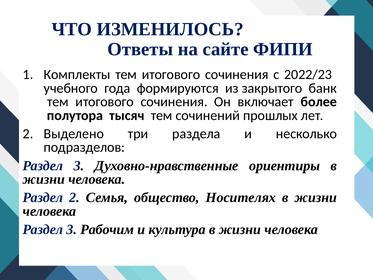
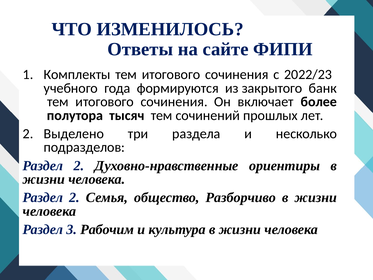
3: 3 -> 2 (79, 165)
Носителях: Носителях -> Разборчиво (241, 197)
